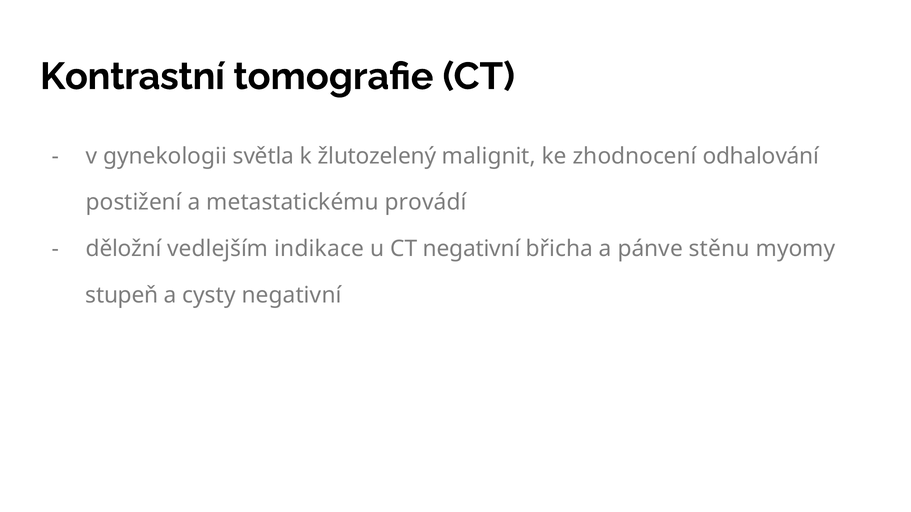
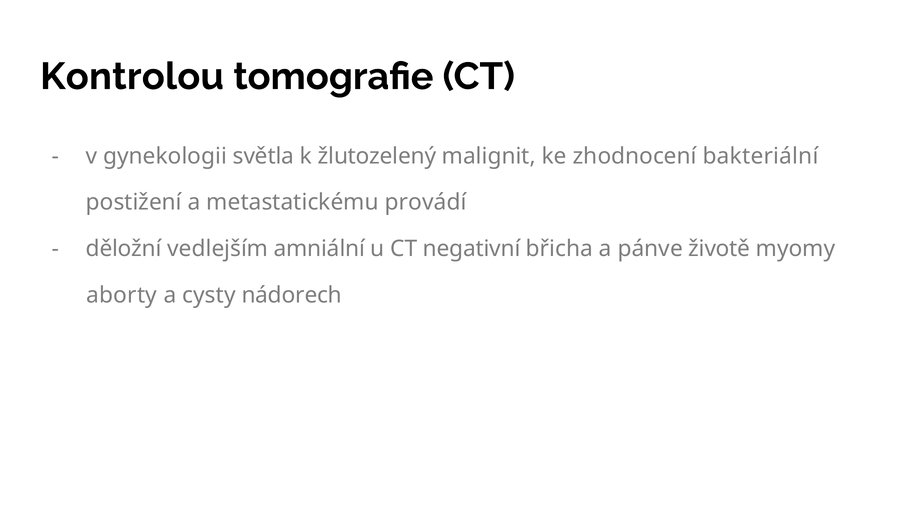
Kontrastní: Kontrastní -> Kontrolou (132, 77)
odhalování: odhalování -> bakteriální (761, 156)
indikace: indikace -> amniální (319, 249)
stěnu: stěnu -> životě (719, 249)
stupeň: stupeň -> aborty (122, 296)
cysty negativní: negativní -> nádorech (292, 296)
